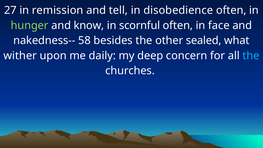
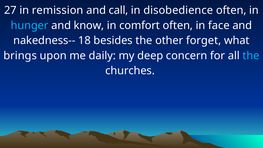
tell: tell -> call (118, 10)
hunger colour: light green -> light blue (30, 25)
scornful: scornful -> comfort (140, 25)
58: 58 -> 18 (84, 40)
sealed: sealed -> forget (204, 40)
wither: wither -> brings (20, 56)
